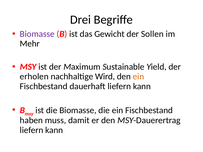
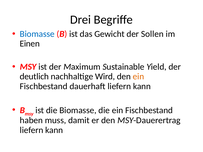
Biomasse colour: purple -> blue (37, 34)
Mehr: Mehr -> Einen (30, 44)
erholen: erholen -> deutlich (34, 77)
